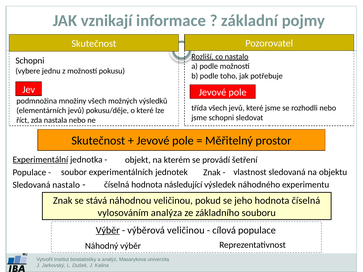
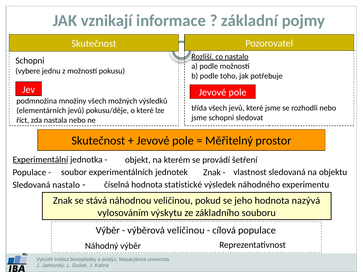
následující: následující -> statistické (183, 185)
hodnota číselná: číselná -> nazývá (306, 201)
analýza: analýza -> výskytu (167, 213)
Výběr underline: present -> none (108, 230)
